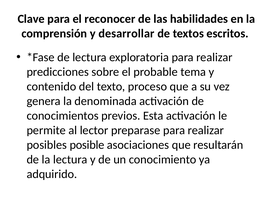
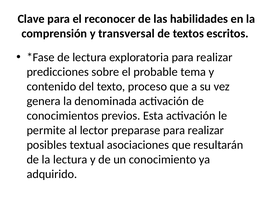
desarrollar: desarrollar -> transversal (126, 33)
posible: posible -> textual (87, 145)
